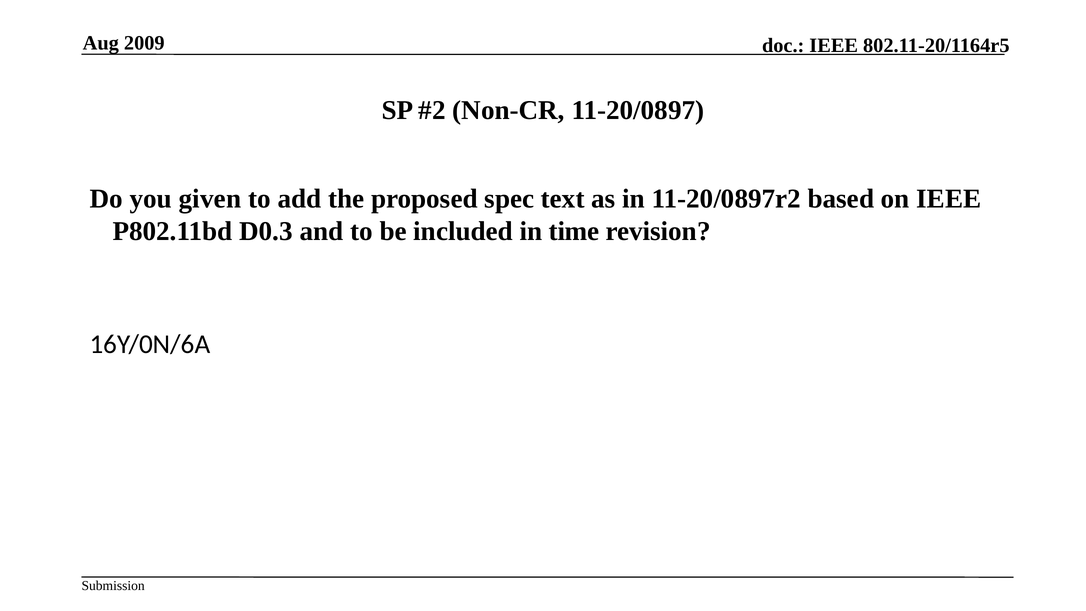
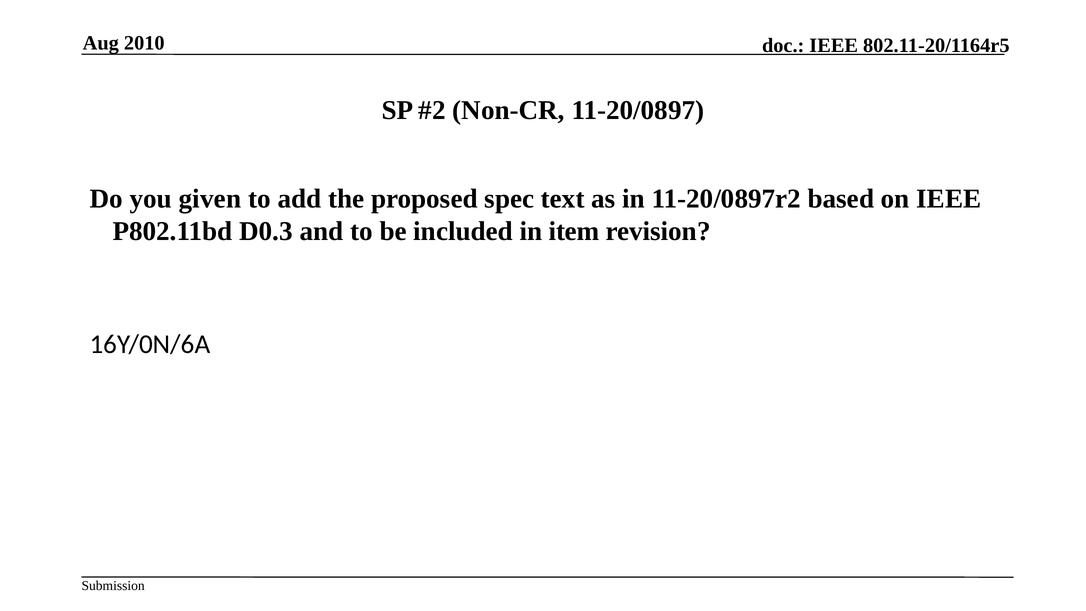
2009: 2009 -> 2010 (144, 43)
time: time -> item (574, 231)
